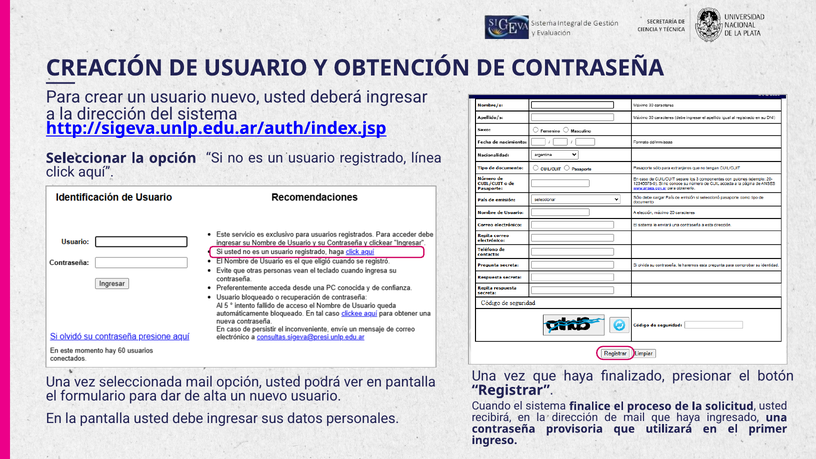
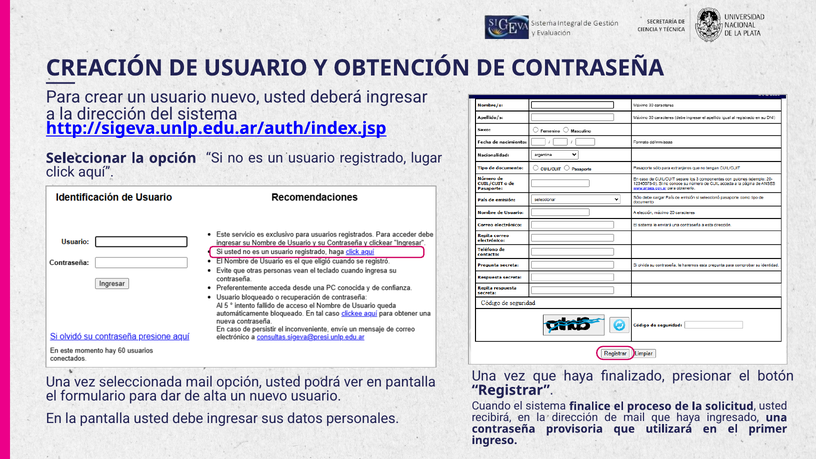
línea: línea -> lugar (426, 158)
